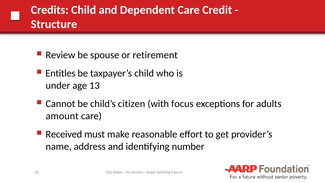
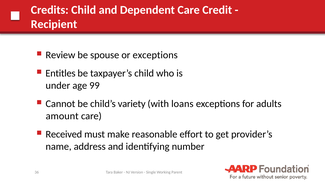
Structure: Structure -> Recipient (54, 24)
or retirement: retirement -> exceptions (155, 55)
13: 13 -> 99 (95, 85)
citizen: citizen -> variety (132, 104)
focus: focus -> loans (182, 104)
